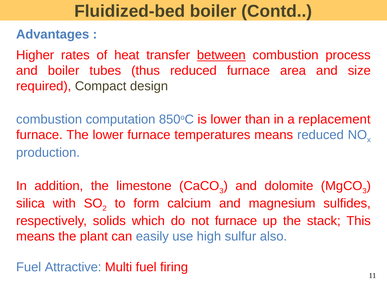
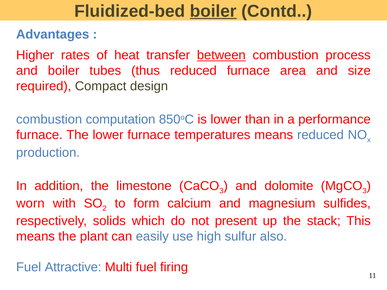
boiler underline: none -> present (213, 11)
replacement: replacement -> performance (334, 120)
silica: silica -> worn (30, 204)
not furnace: furnace -> present (236, 221)
